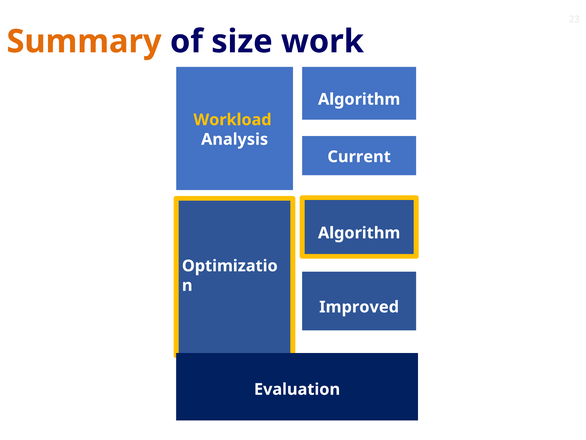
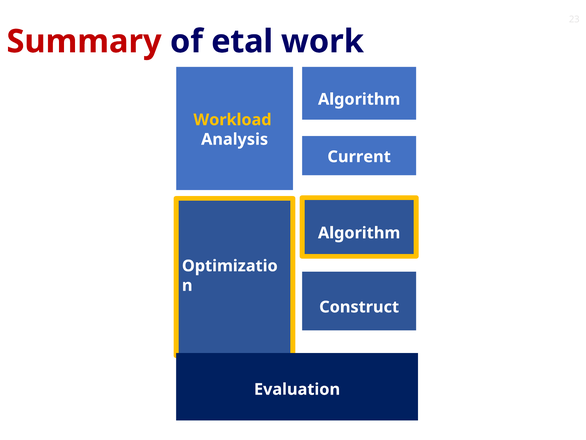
Summary colour: orange -> red (84, 41)
size: size -> etal (242, 41)
Improved: Improved -> Construct (359, 307)
